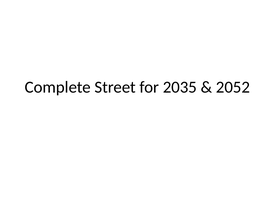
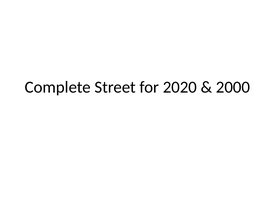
2035: 2035 -> 2020 (180, 87)
2052: 2052 -> 2000 (233, 87)
